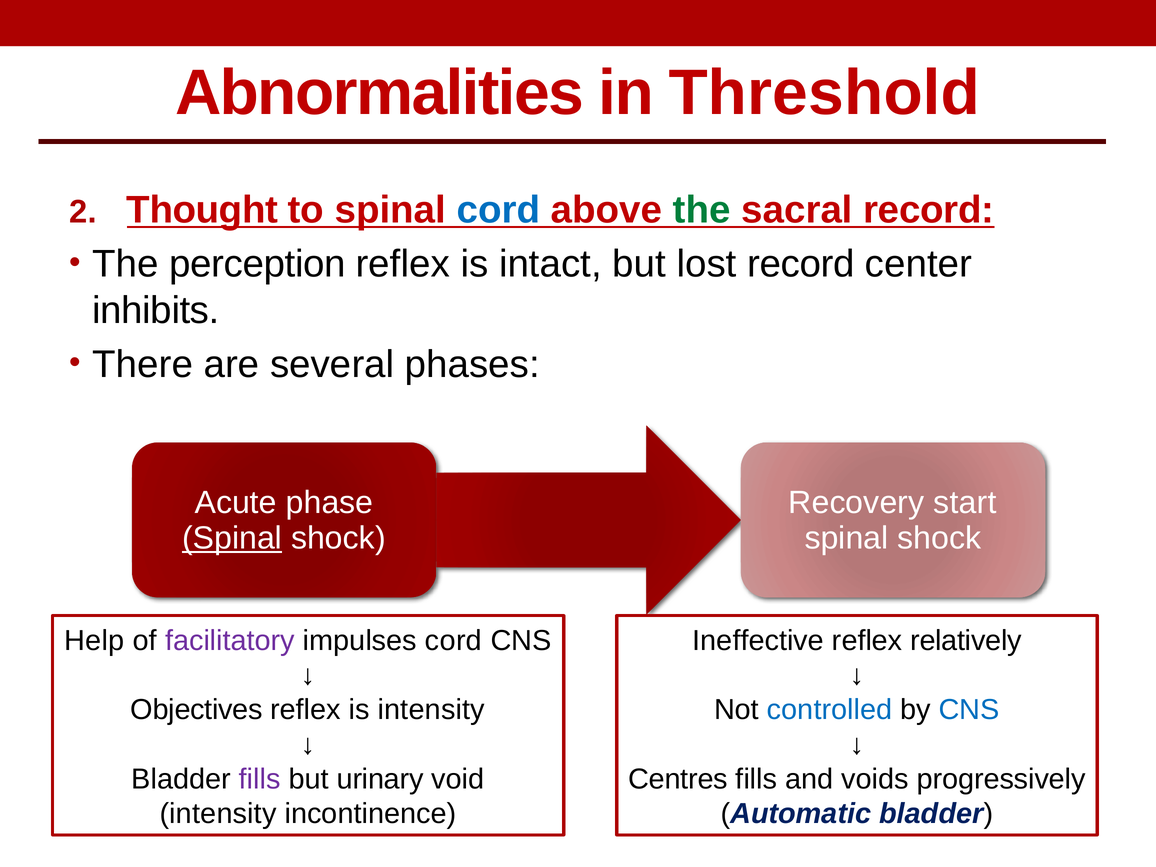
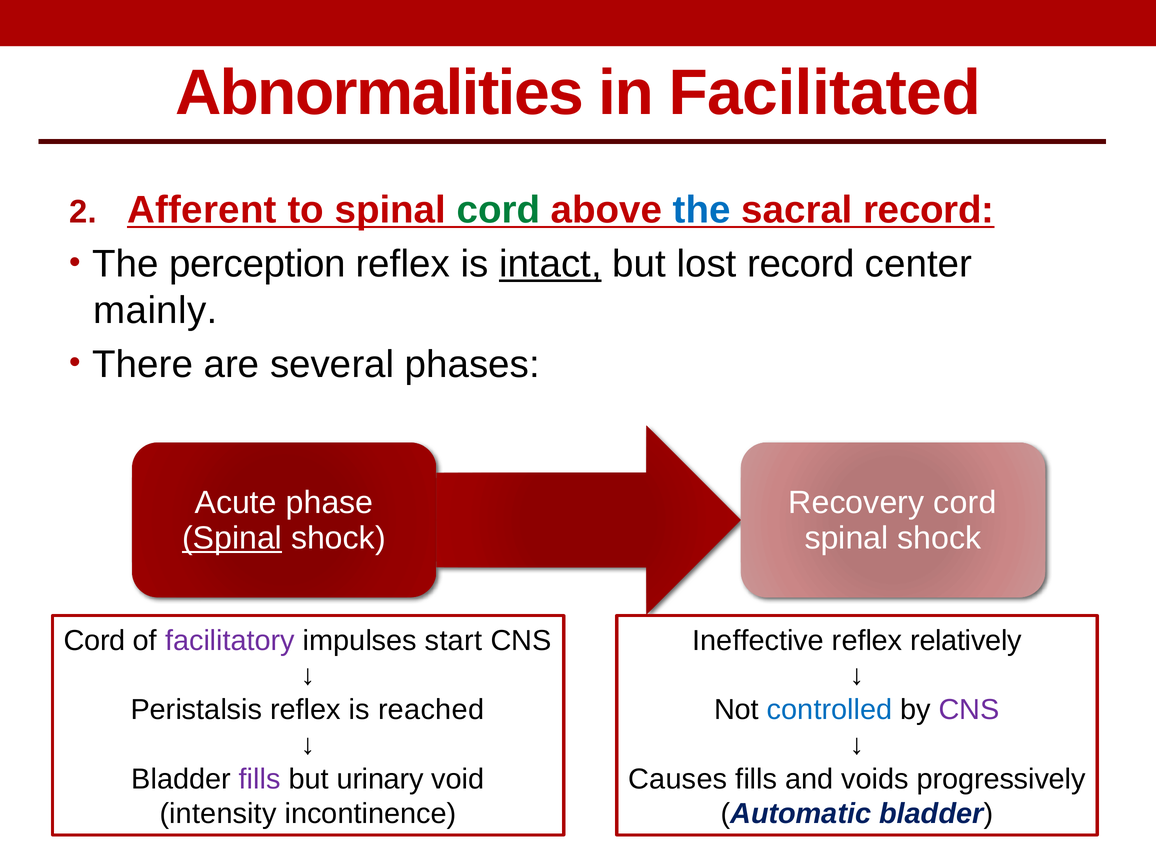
Threshold: Threshold -> Facilitated (825, 93)
Thought: Thought -> Afferent (202, 210)
cord colour: blue -> green (498, 210)
the colour: green -> blue (702, 210)
intact underline: none -> present (550, 264)
inhibits: inhibits -> mainly (155, 310)
start: start -> cord (965, 503)
Help: Help -> Cord (95, 641)
impulses cord: cord -> start (454, 641)
Objectives: Objectives -> Peristalsis (196, 710)
is intensity: intensity -> reached (431, 710)
CNS colour: blue -> purple (969, 710)
Centres: Centres -> Causes (678, 779)
